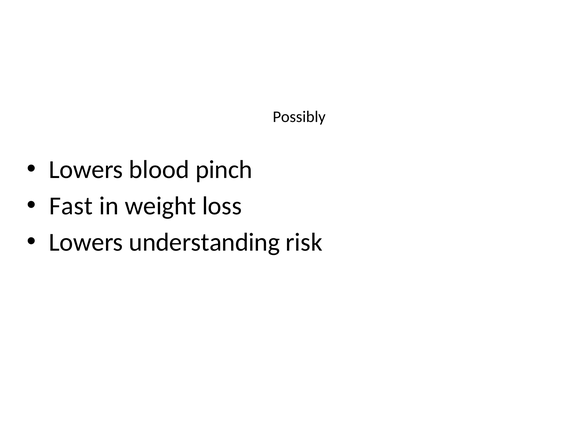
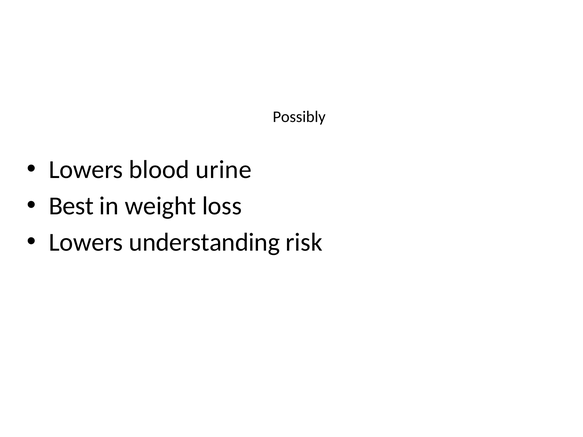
pinch: pinch -> urine (224, 170)
Fast: Fast -> Best (71, 206)
